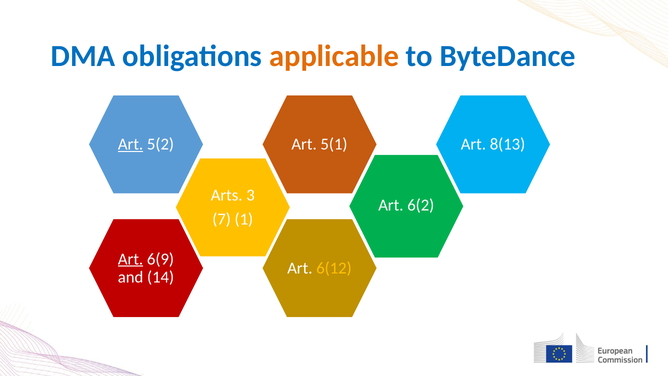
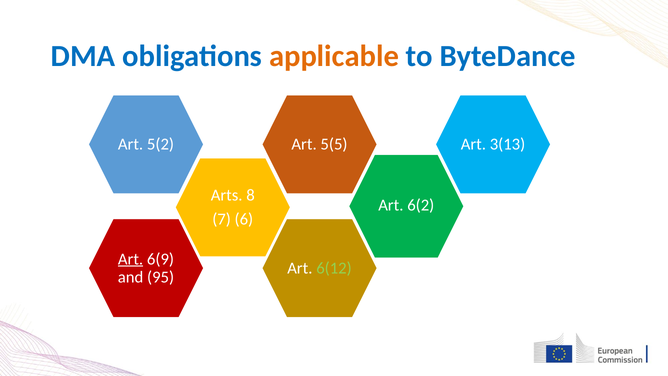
Art underline: present -> none (131, 144)
5(1: 5(1 -> 5(5 (334, 144)
8(13: 8(13 -> 3(13 (508, 144)
3: 3 -> 8 (251, 195)
1: 1 -> 6 (244, 219)
6(12 colour: yellow -> light green (334, 268)
14: 14 -> 95 (161, 277)
